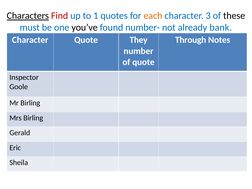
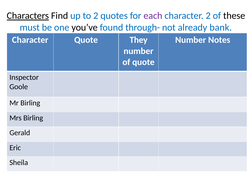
Find colour: red -> black (60, 16)
to 1: 1 -> 2 (96, 16)
each colour: orange -> purple (153, 16)
character 3: 3 -> 2 (208, 16)
number-: number- -> through- (143, 27)
Through: Through -> Number (191, 40)
